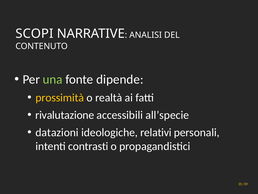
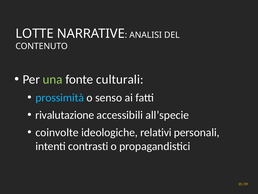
SCOPI: SCOPI -> LOTTE (35, 33)
dipende: dipende -> culturali (120, 79)
prossimità colour: yellow -> light blue (60, 97)
realtà: realtà -> senso (109, 97)
datazioni: datazioni -> coinvolte (57, 132)
